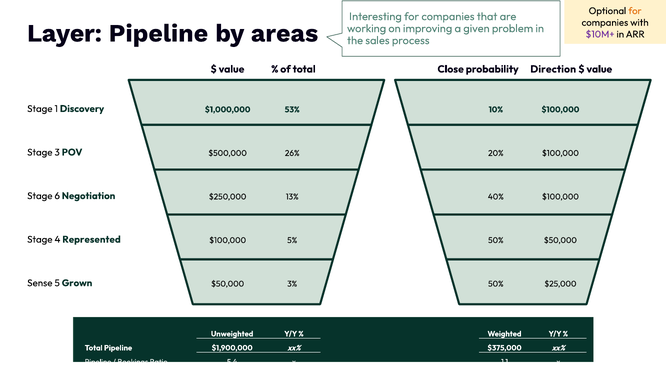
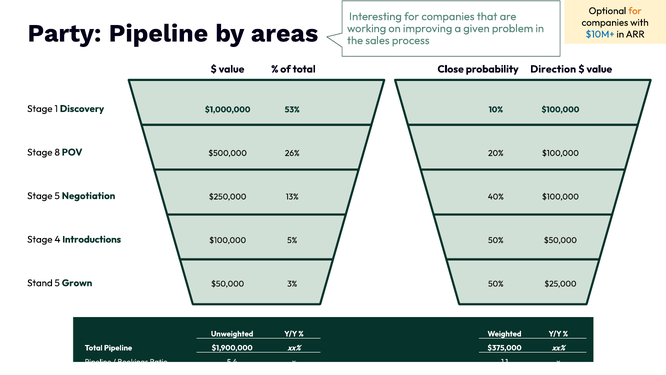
Layer: Layer -> Party (64, 33)
$10M+ colour: purple -> blue (600, 34)
3: 3 -> 8 (57, 152)
Stage 6: 6 -> 5 (57, 196)
Represented: Represented -> Introductions (92, 239)
Sense: Sense -> Stand (40, 283)
